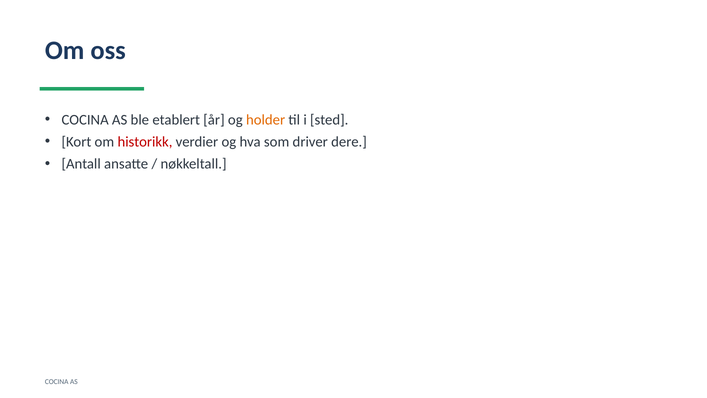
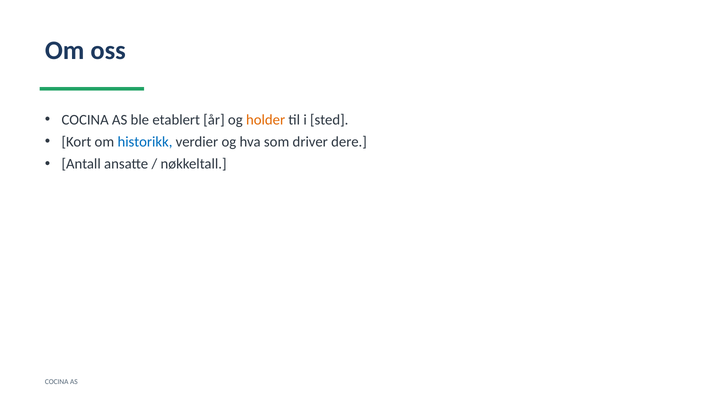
historikk colour: red -> blue (145, 142)
